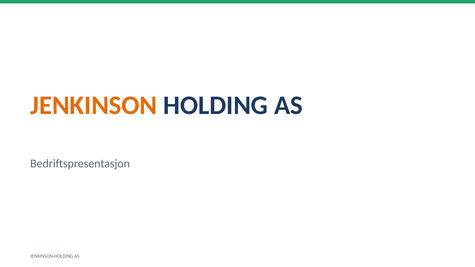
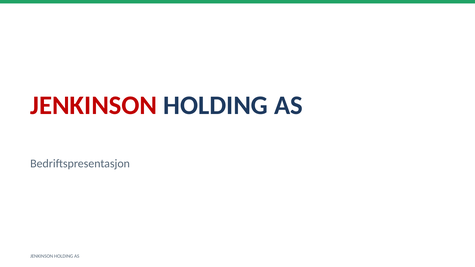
JENKINSON colour: orange -> red (94, 105)
